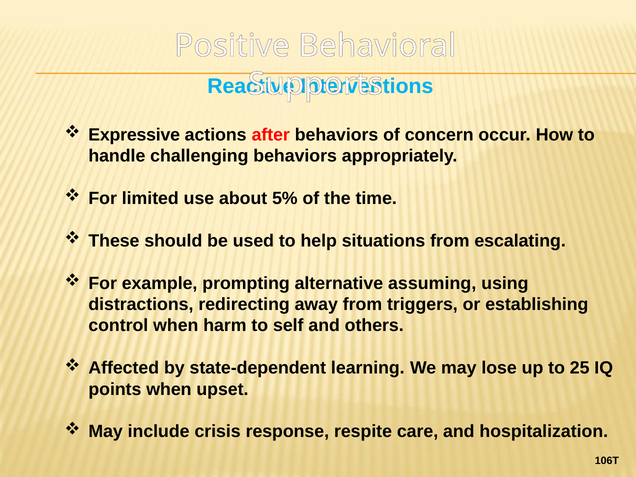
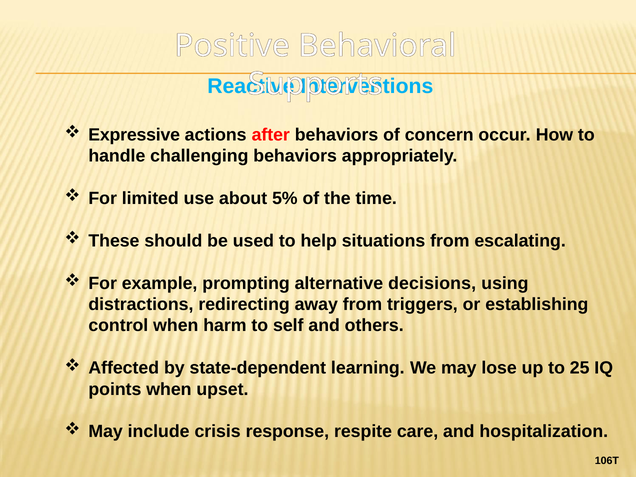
assuming: assuming -> decisions (432, 283)
